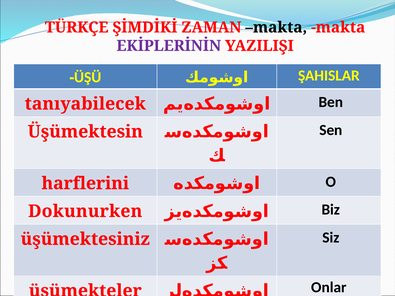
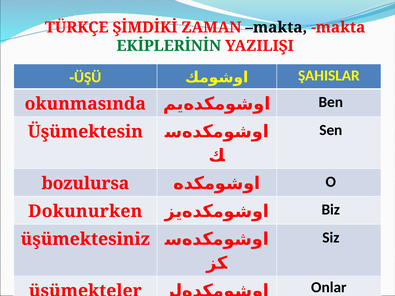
EKİPLERİNİN colour: purple -> green (169, 46)
tanıyabilecek: tanıyabilecek -> okunmasında (85, 104)
harflerini: harflerini -> bozulursa (85, 184)
